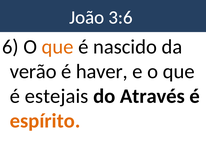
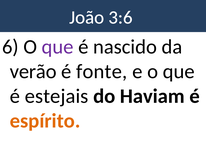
que colour: orange -> purple (58, 47)
haver: haver -> fonte (102, 72)
Através: Através -> Haviam (152, 96)
